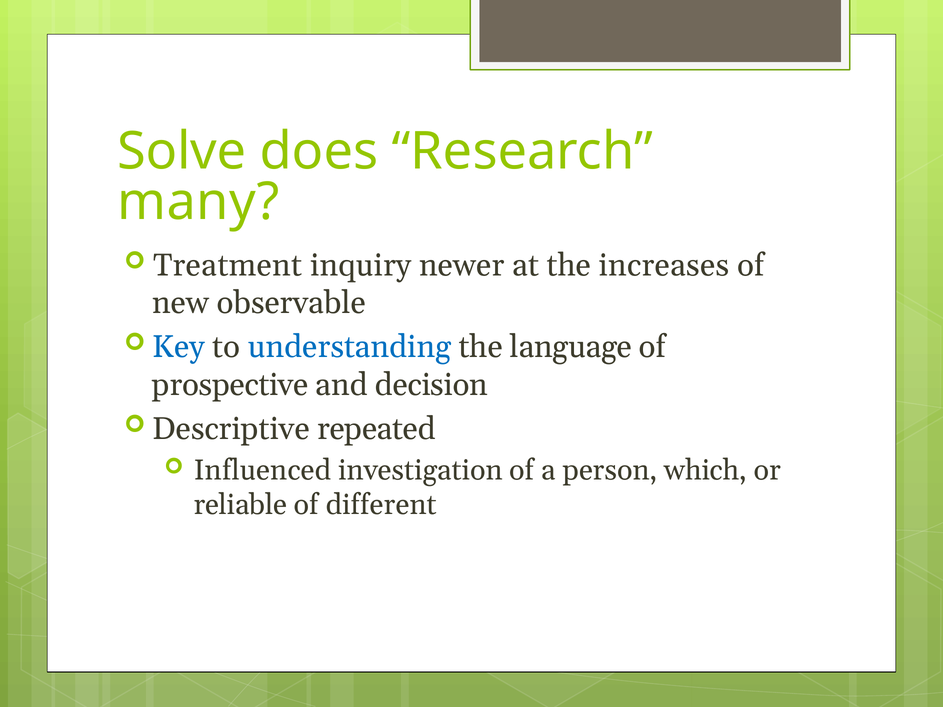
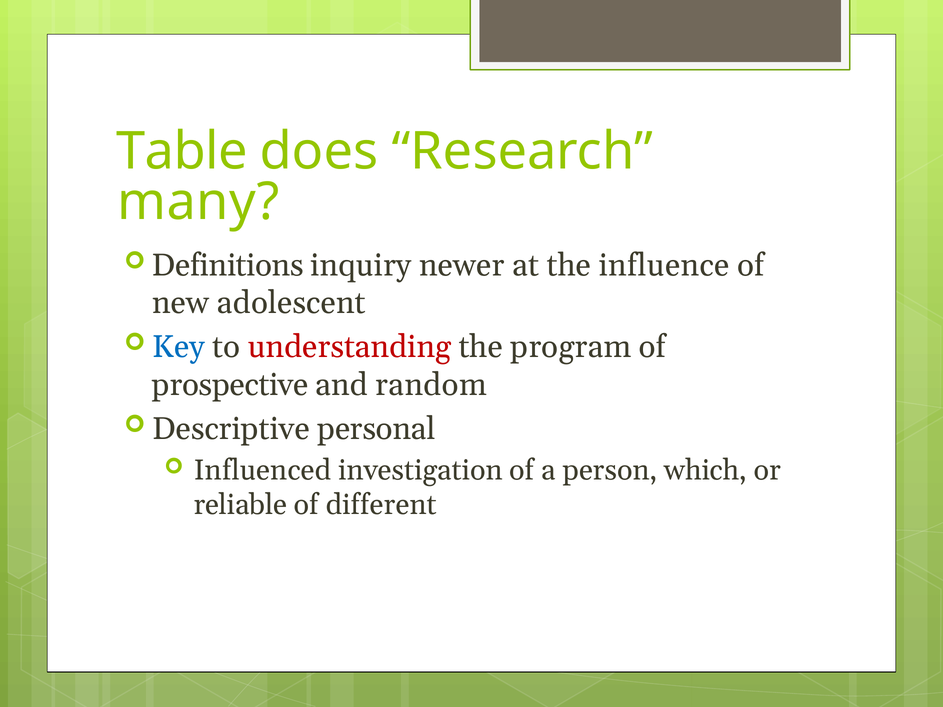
Solve: Solve -> Table (182, 152)
Treatment: Treatment -> Definitions (228, 265)
increases: increases -> influence (664, 265)
observable: observable -> adolescent (291, 303)
understanding colour: blue -> red (349, 347)
language: language -> program (571, 347)
decision: decision -> random (431, 385)
repeated: repeated -> personal (376, 429)
